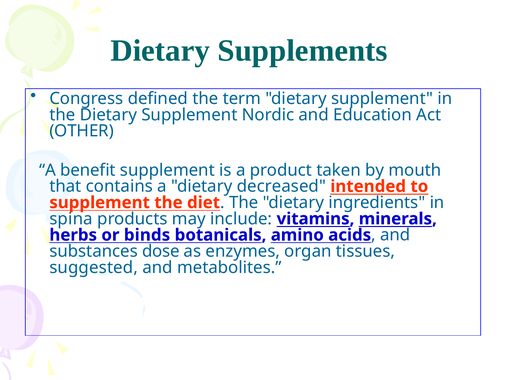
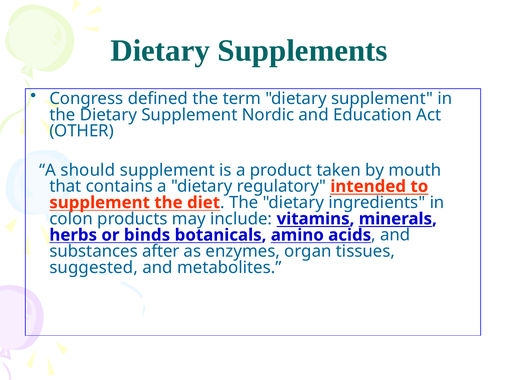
benefit: benefit -> should (88, 170)
decreased: decreased -> regulatory (281, 186)
spina: spina -> colon (71, 219)
dose: dose -> after (161, 251)
